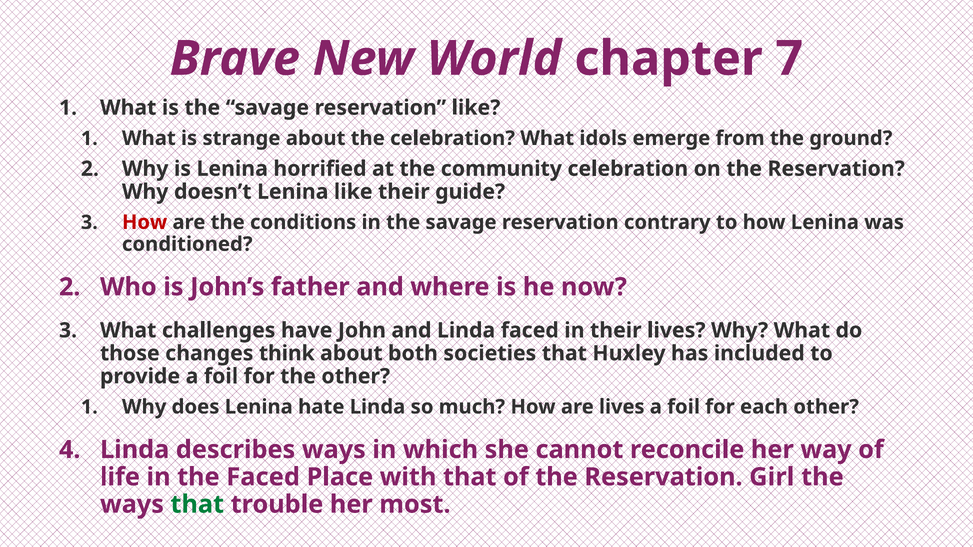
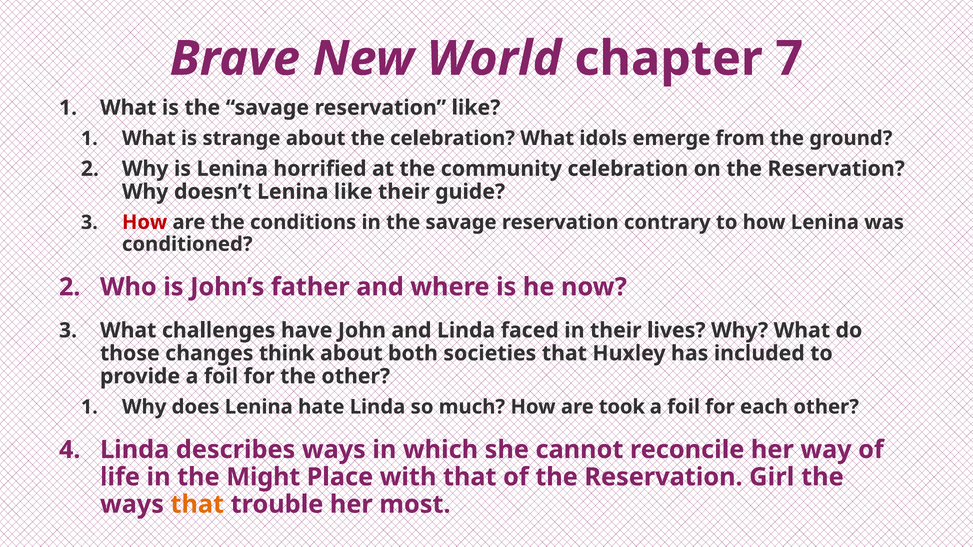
are lives: lives -> took (622, 407)
the Faced: Faced -> Might (263, 477)
that colour: green -> orange (197, 505)
